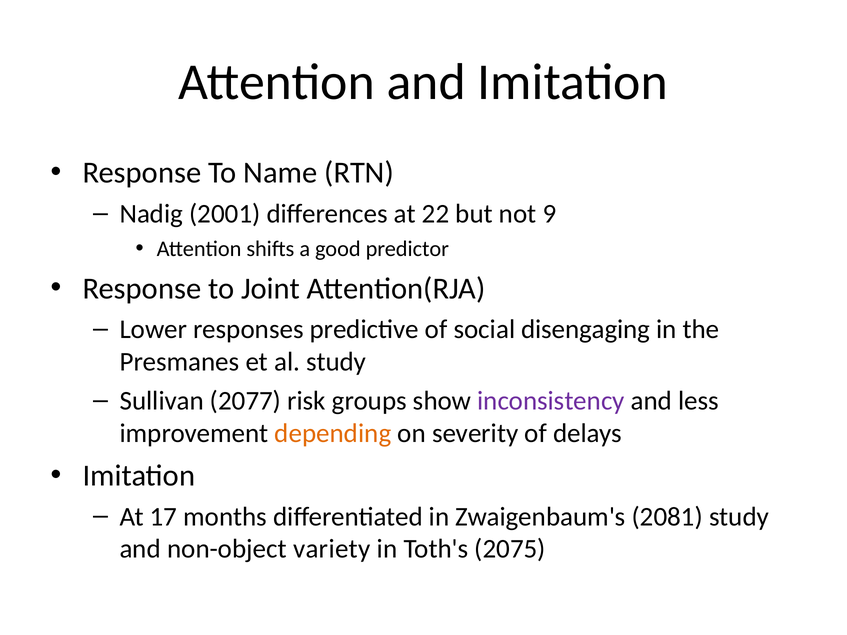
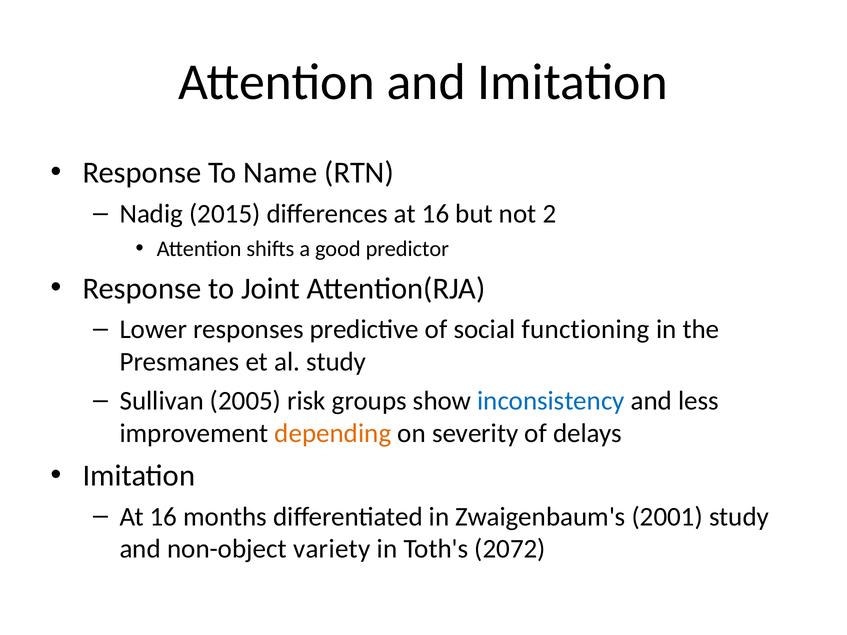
2001: 2001 -> 2015 (225, 214)
differences at 22: 22 -> 16 (436, 214)
9: 9 -> 2 (549, 214)
disengaging: disengaging -> functioning (586, 330)
2077: 2077 -> 2005 (246, 401)
inconsistency colour: purple -> blue (551, 401)
17: 17 -> 16 (163, 517)
2081: 2081 -> 2001 (667, 517)
2075: 2075 -> 2072 (510, 549)
